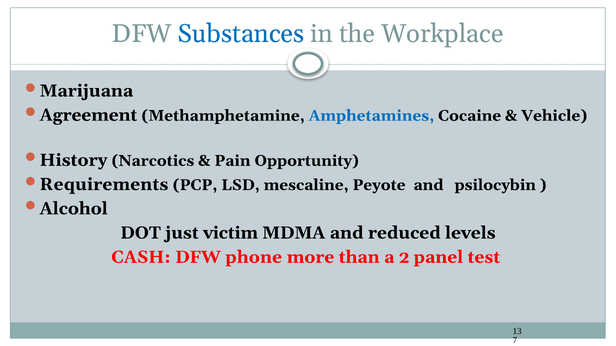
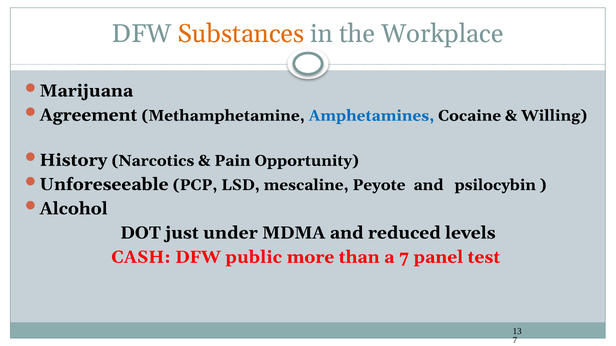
Substances colour: blue -> orange (241, 34)
Vehicle: Vehicle -> Willing (554, 116)
Requirements: Requirements -> Unforeseeable (104, 185)
victim: victim -> under (230, 233)
phone: phone -> public (254, 257)
a 2: 2 -> 7 (404, 257)
